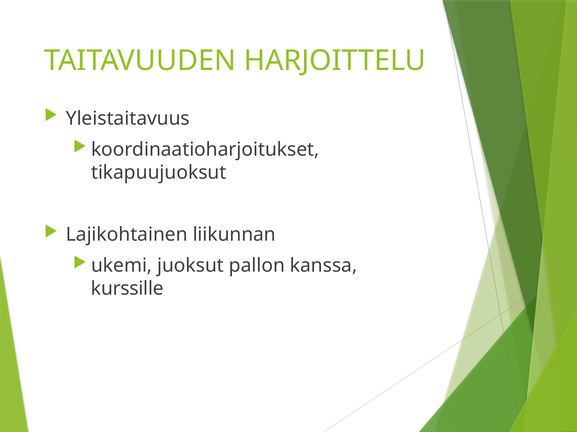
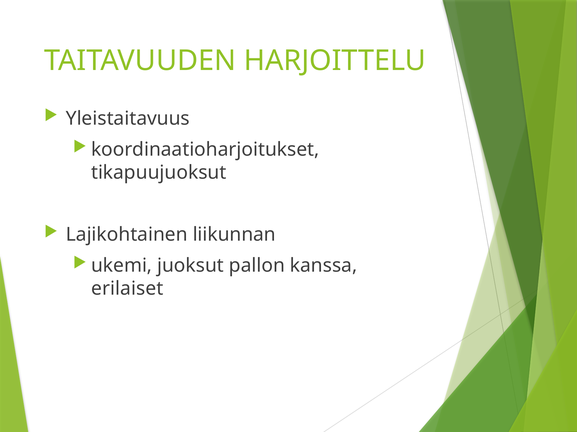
kurssille: kurssille -> erilaiset (127, 289)
